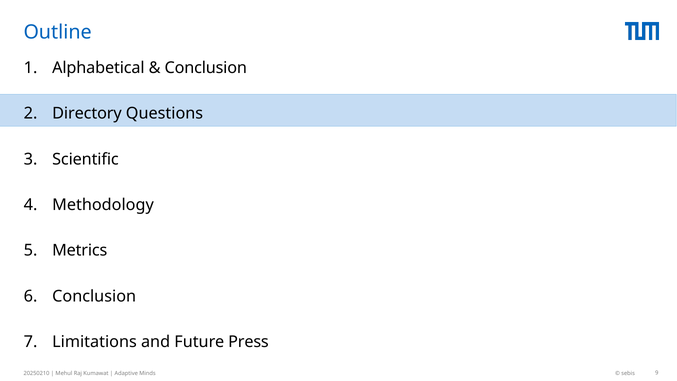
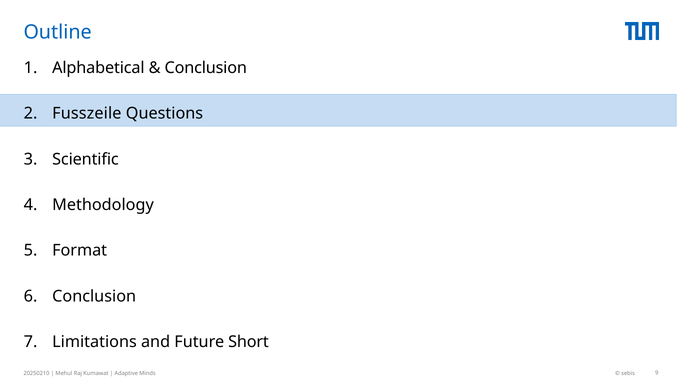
Directory: Directory -> Fusszeile (87, 114)
Metrics: Metrics -> Format (80, 251)
Press: Press -> Short (248, 342)
